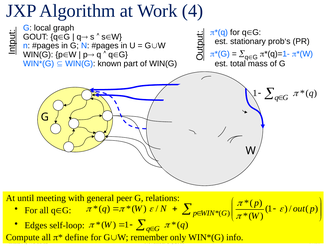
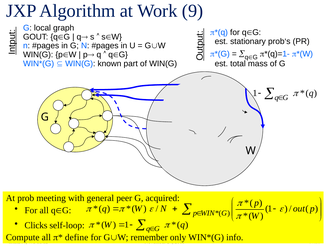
4: 4 -> 9 (193, 11)
until: until -> prob (26, 198)
relations: relations -> acquired (163, 198)
Edges: Edges -> Clicks (36, 225)
